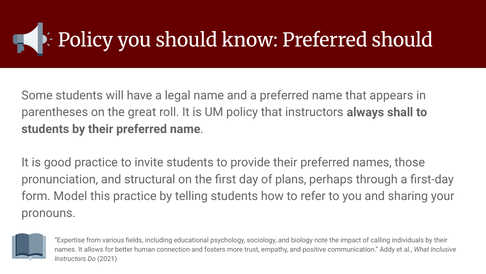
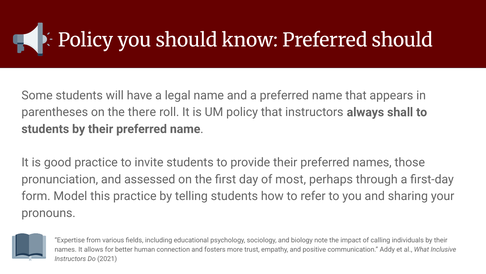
great: great -> there (142, 112)
structural: structural -> assessed (150, 179)
plans: plans -> most (291, 179)
